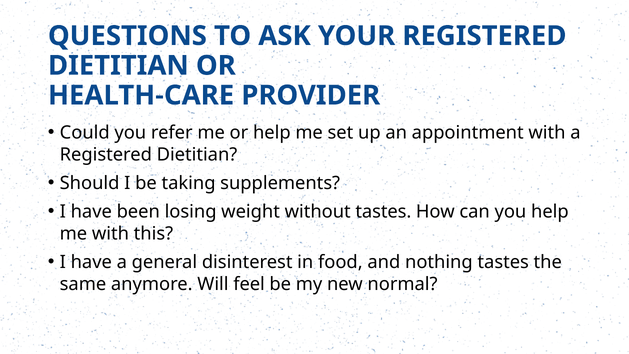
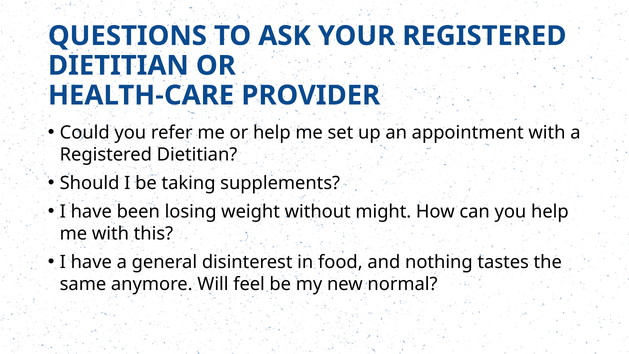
without tastes: tastes -> might (383, 212)
